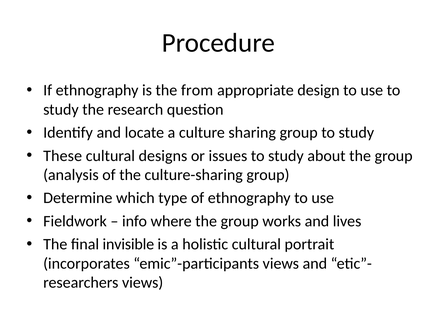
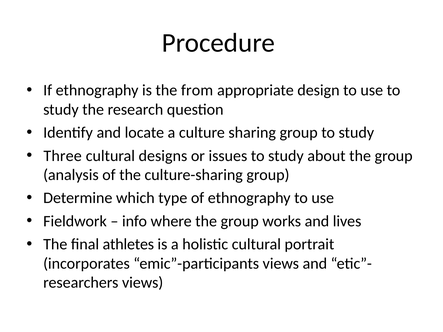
These: These -> Three (63, 156)
invisible: invisible -> athletes (128, 244)
